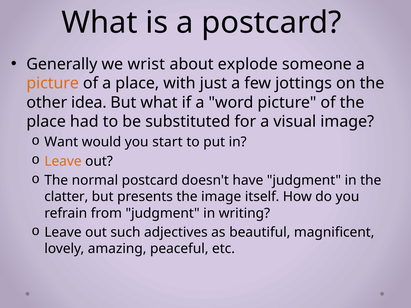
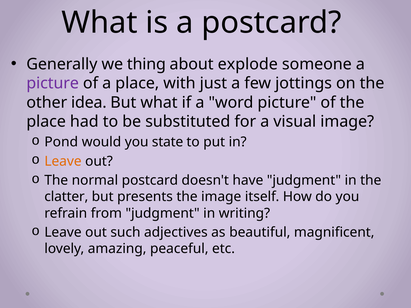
wrist: wrist -> thing (146, 64)
picture colour: orange -> purple (53, 83)
Want: Want -> Pond (61, 142)
start: start -> state (168, 142)
